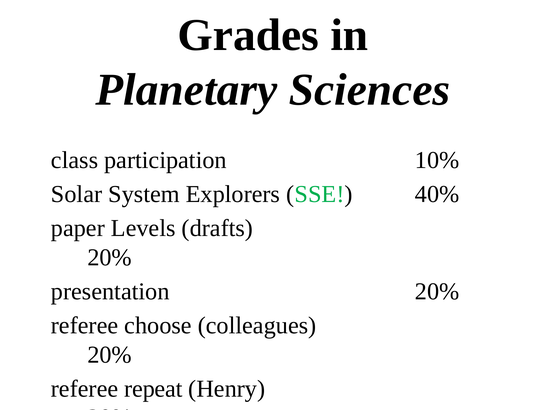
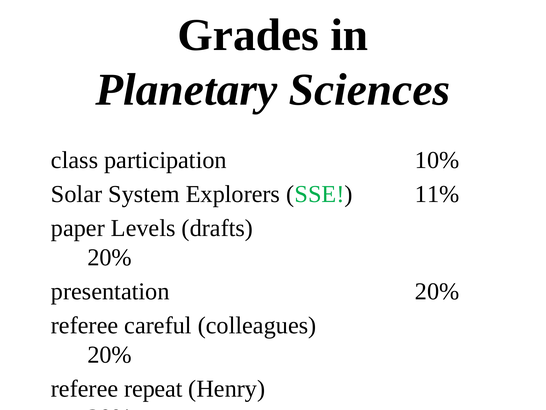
40%: 40% -> 11% (437, 194)
choose: choose -> careful (158, 325)
